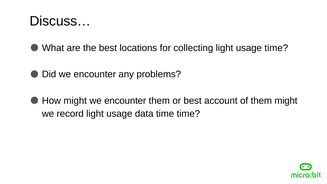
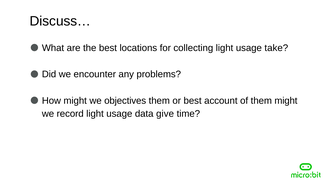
usage time: time -> take (276, 48)
might we encounter: encounter -> objectives (125, 101)
data time: time -> give (165, 114)
